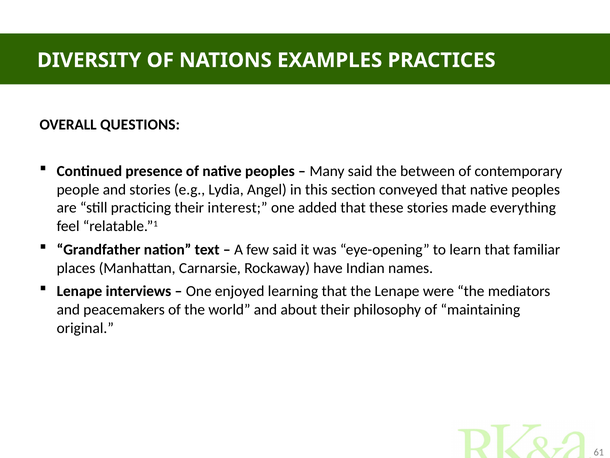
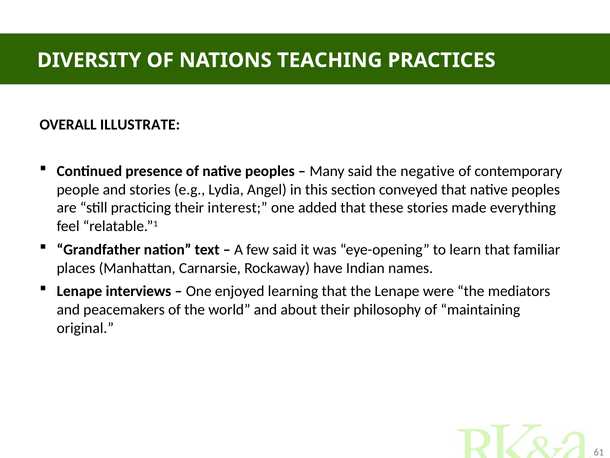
EXAMPLES: EXAMPLES -> TEACHING (330, 60)
QUESTIONS: QUESTIONS -> ILLUSTRATE (140, 124)
between: between -> negative (428, 171)
